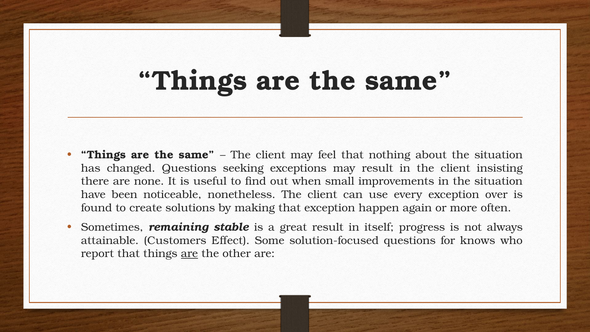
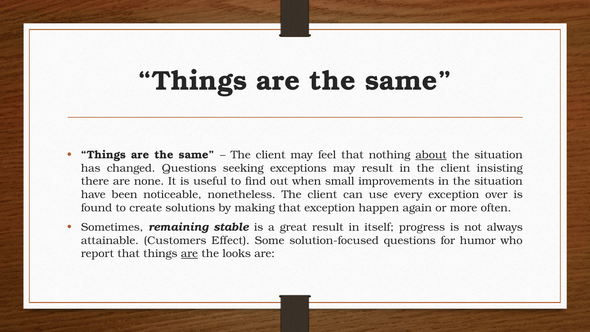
about underline: none -> present (431, 155)
knows: knows -> humor (478, 240)
other: other -> looks (237, 254)
